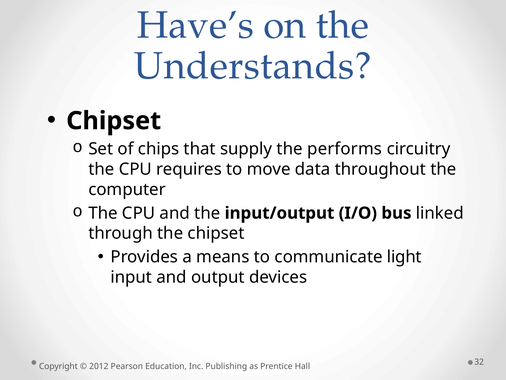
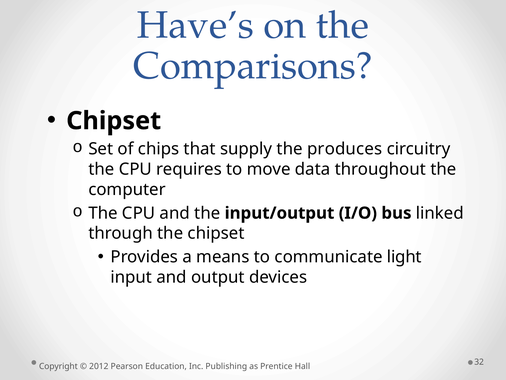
Understands: Understands -> Comparisons (253, 66)
performs: performs -> produces (345, 149)
